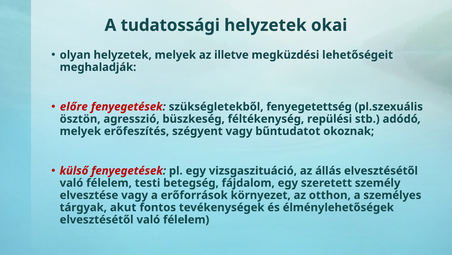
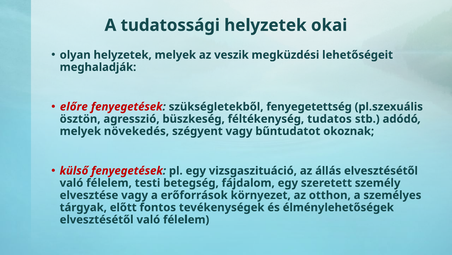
illetve: illetve -> veszik (231, 55)
repülési: repülési -> tudatos (329, 119)
erőfeszítés: erőfeszítés -> növekedés (136, 131)
akut: akut -> előtt (123, 207)
